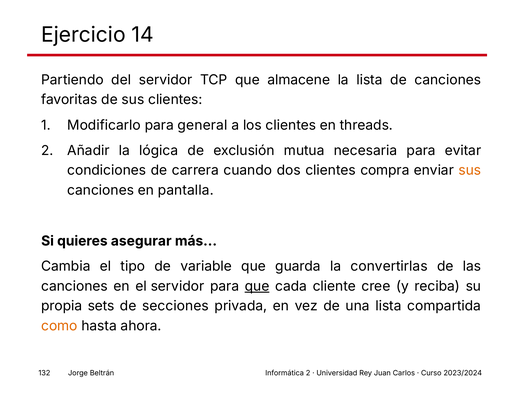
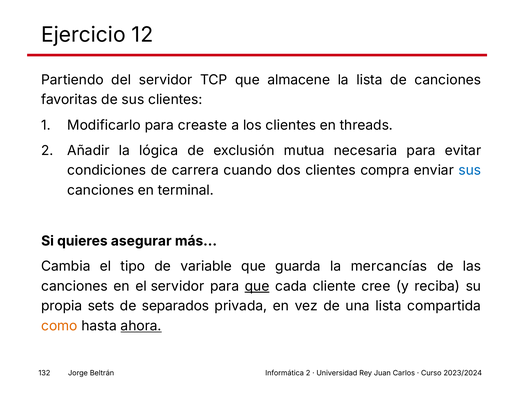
14: 14 -> 12 (142, 35)
general: general -> creaste (203, 125)
sus colour: orange -> blue (470, 170)
pantalla: pantalla -> terminal (186, 190)
convertirlas: convertirlas -> mercancías (389, 266)
secciones: secciones -> separados (176, 306)
ahora underline: none -> present (141, 325)
